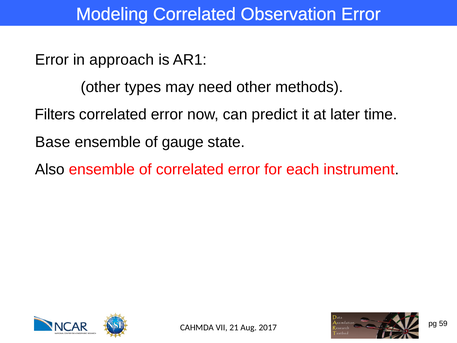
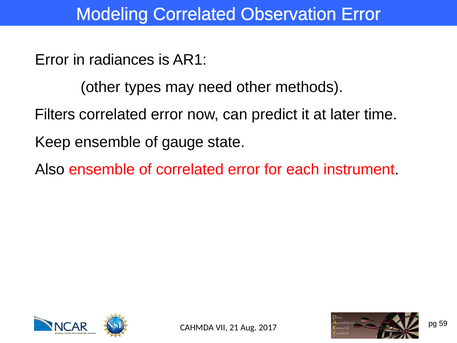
approach: approach -> radiances (122, 60)
Base: Base -> Keep (53, 142)
